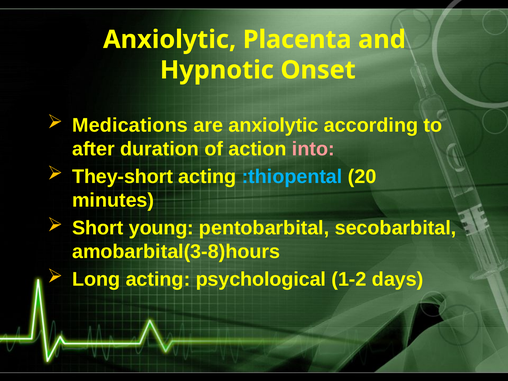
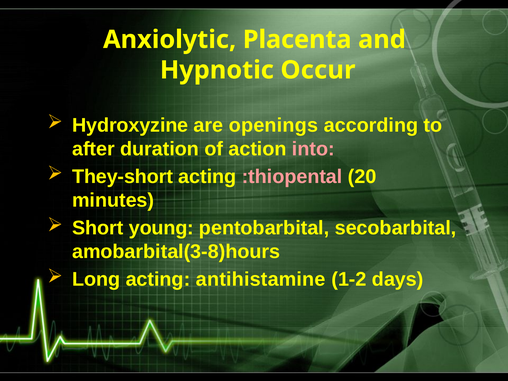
Onset: Onset -> Occur (318, 70)
Medications: Medications -> Hydroxyzine (130, 125)
are anxiolytic: anxiolytic -> openings (273, 125)
:thiopental colour: light blue -> pink (292, 177)
psychological: psychological -> antihistamine (261, 279)
